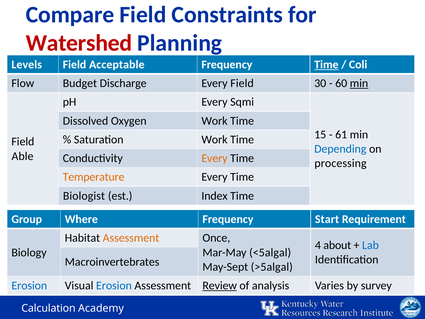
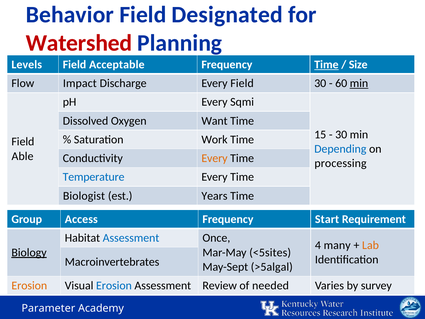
Compare: Compare -> Behavior (70, 15)
Constraints: Constraints -> Designated (227, 15)
Coli: Coli -> Size (358, 65)
Budget: Budget -> Impact (80, 83)
Oxygen Work: Work -> Want (214, 121)
61: 61 -> 30 (341, 134)
Temperature colour: orange -> blue (94, 177)
Index: Index -> Years (214, 196)
Where: Where -> Access (81, 219)
Assessment colour: orange -> blue (131, 238)
about: about -> many (337, 245)
Lab colour: blue -> orange (370, 245)
Biology underline: none -> present (29, 252)
<5algal: <5algal -> <5sites (270, 252)
Erosion colour: blue -> orange (29, 285)
Review underline: present -> none (220, 285)
analysis: analysis -> needed (271, 285)
Calculation: Calculation -> Parameter (48, 308)
